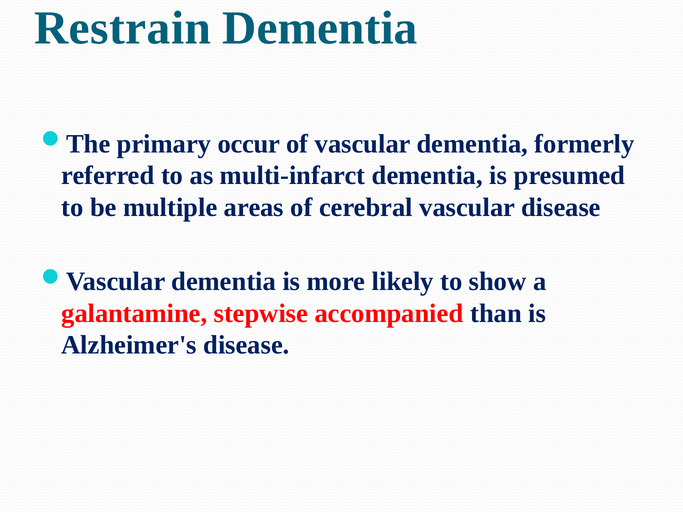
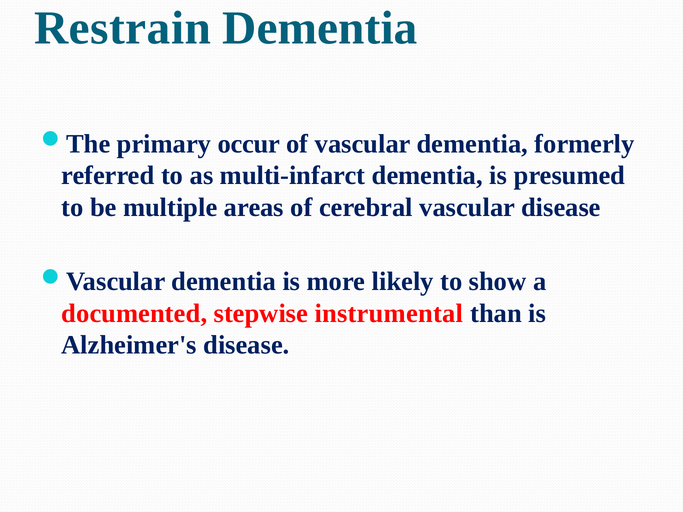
galantamine: galantamine -> documented (134, 314)
accompanied: accompanied -> instrumental (389, 314)
